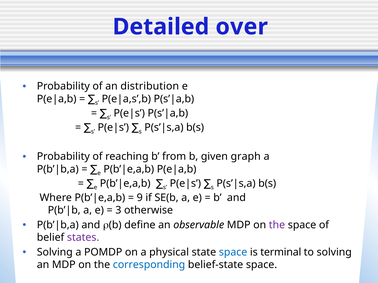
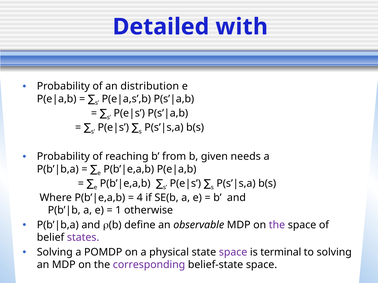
over: over -> with (242, 27)
graph: graph -> needs (246, 157)
9: 9 -> 4 (140, 198)
3: 3 -> 1 (118, 211)
space colour: blue -> purple (233, 253)
corresponding colour: blue -> purple (149, 265)
